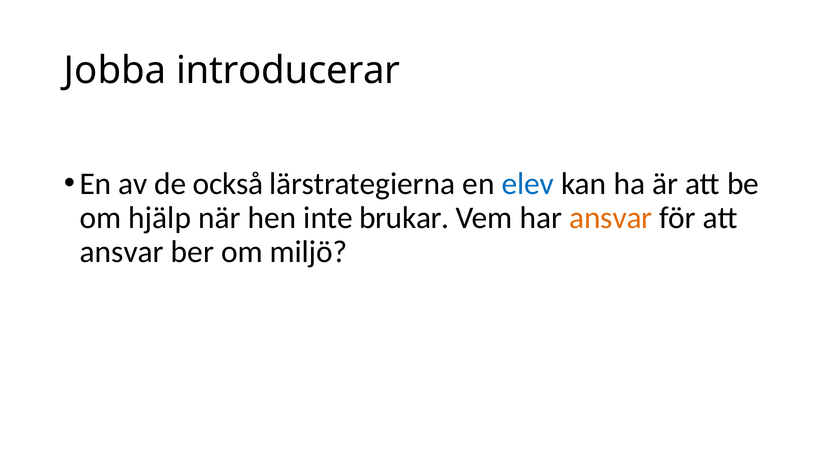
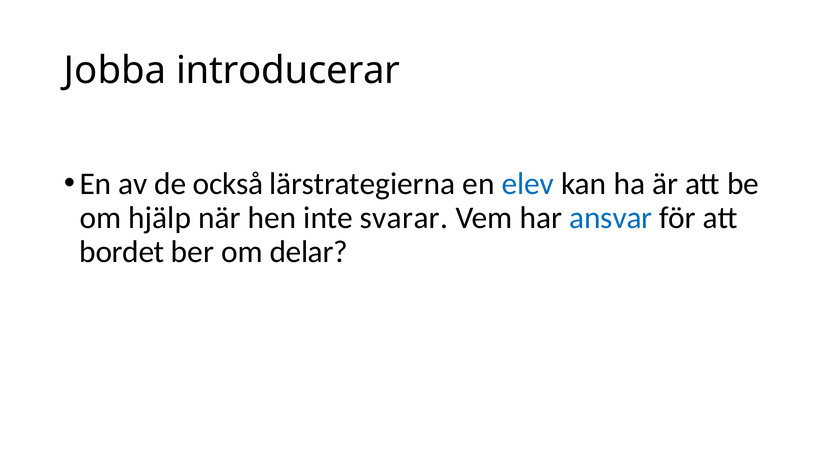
brukar: brukar -> svarar (404, 217)
ansvar colour: orange -> blue (611, 217)
ansvar: ansvar -> bordet (122, 251)
miljö: miljö -> delar (309, 251)
